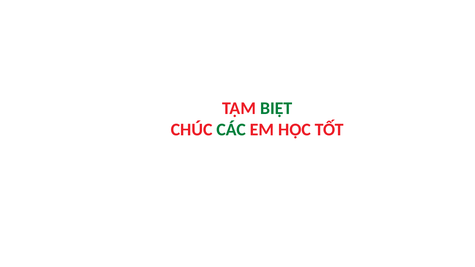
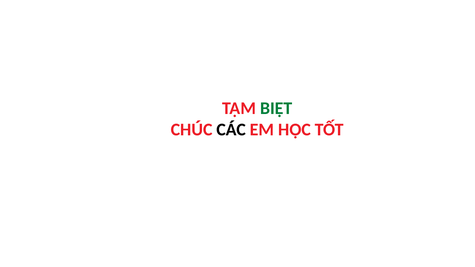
CÁC colour: green -> black (231, 130)
